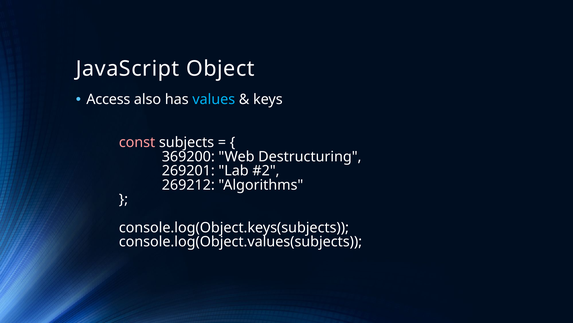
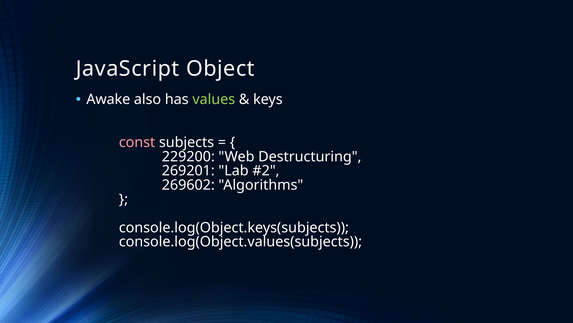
Access: Access -> Awake (108, 99)
values colour: light blue -> light green (214, 99)
369200: 369200 -> 229200 (188, 156)
269212: 269212 -> 269602 (188, 185)
